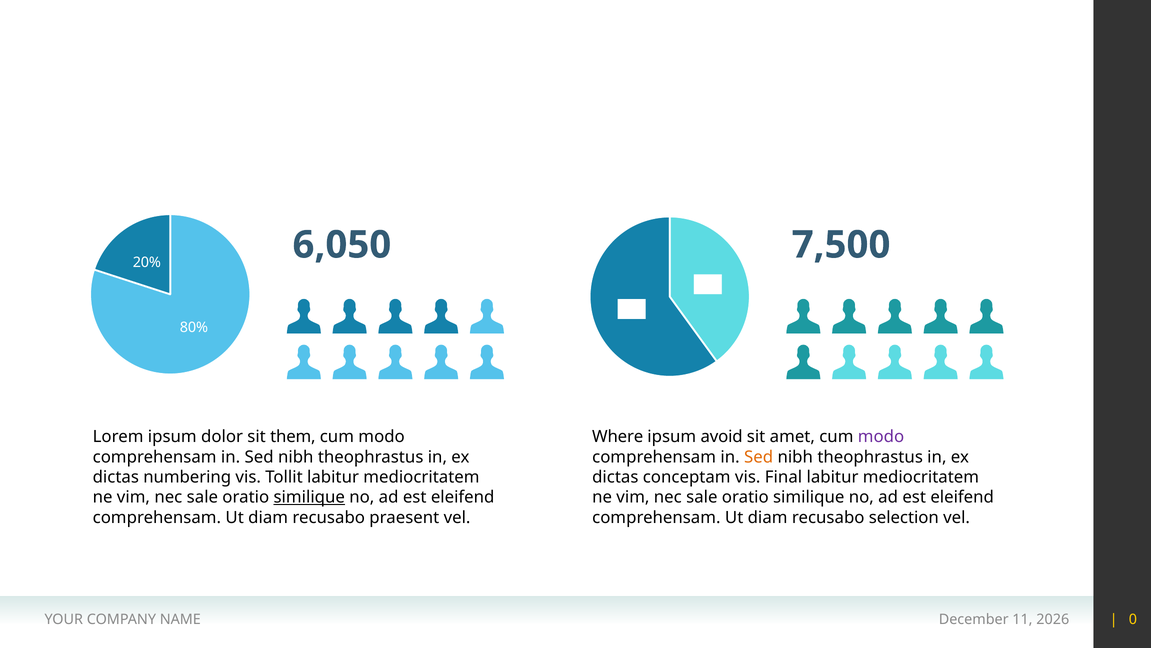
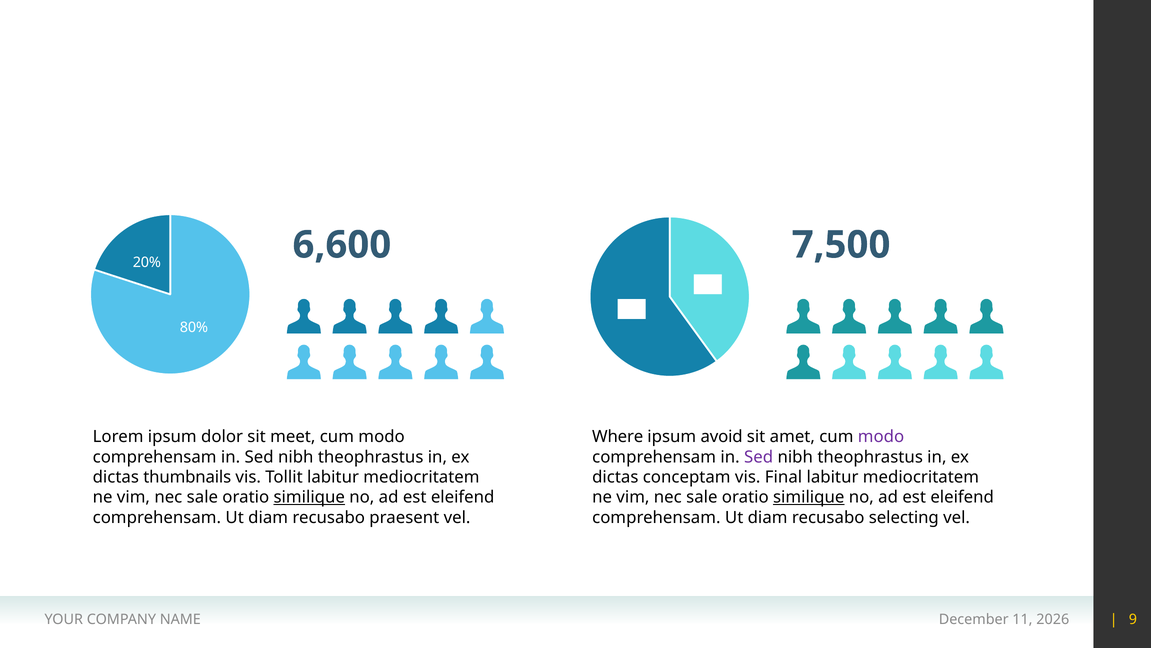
6,050: 6,050 -> 6,600 (342, 245)
them: them -> meet (293, 437)
Sed colour: orange -> purple (759, 457)
numbering: numbering -> thumbnails (187, 477)
similique underline: none -> present (809, 497)
selection: selection -> selecting (904, 517)
0: 0 -> 9 (1133, 619)
